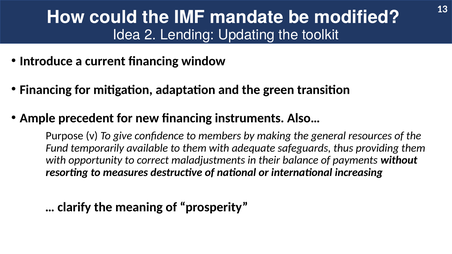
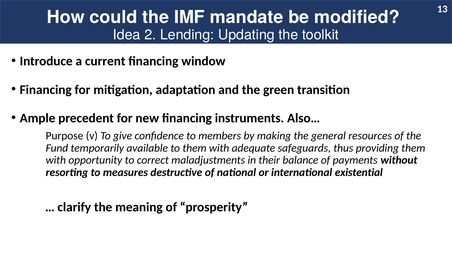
increasing: increasing -> existential (359, 173)
